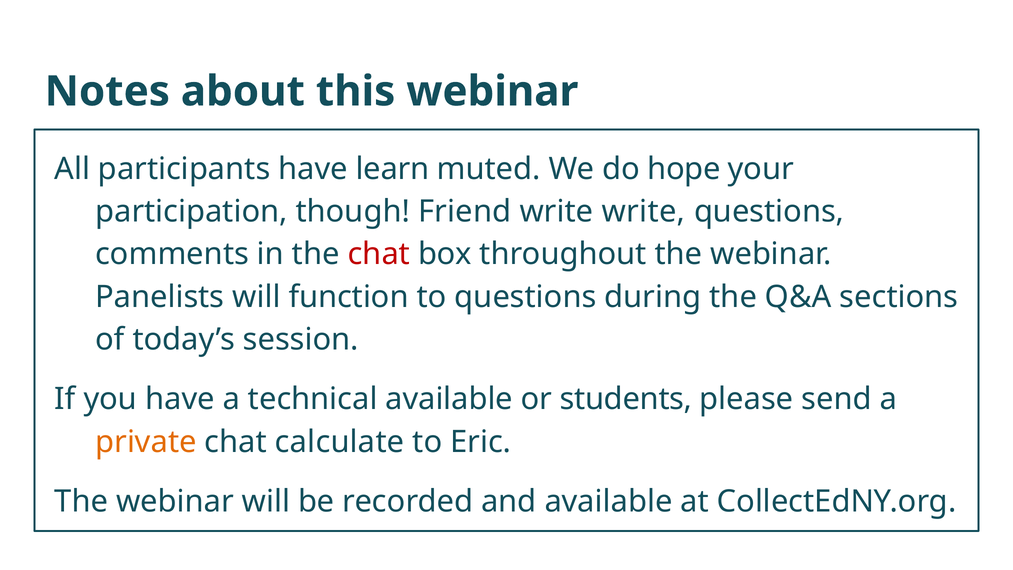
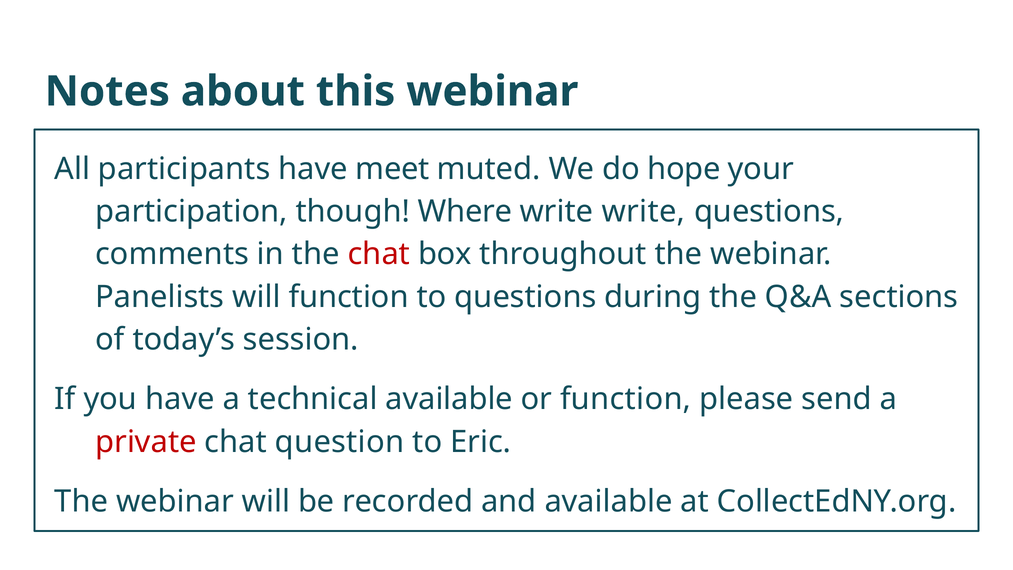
learn: learn -> meet (393, 169)
Friend: Friend -> Where (465, 212)
or students: students -> function (626, 399)
private colour: orange -> red (146, 442)
calculate: calculate -> question (340, 442)
